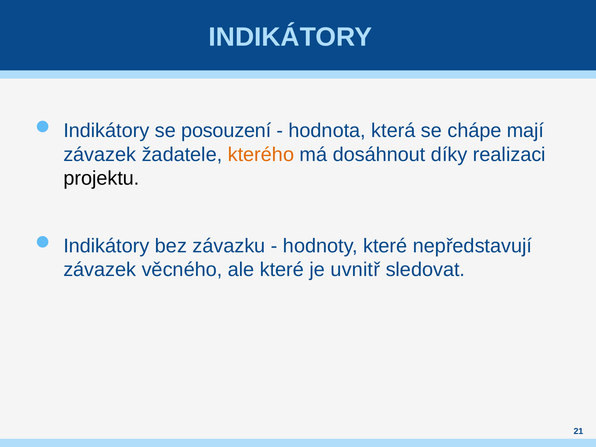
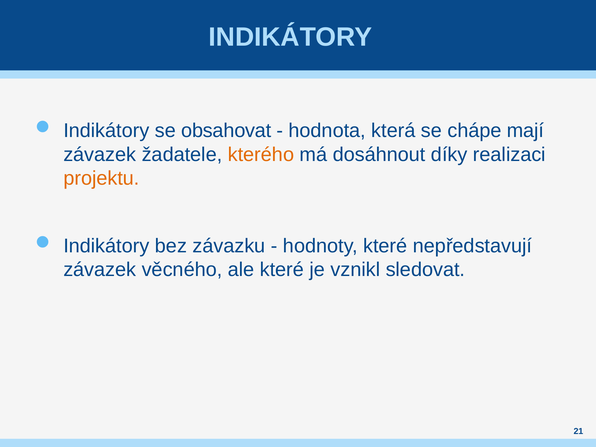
posouzení: posouzení -> obsahovat (226, 131)
projektu colour: black -> orange (101, 178)
uvnitř: uvnitř -> vznikl (355, 270)
